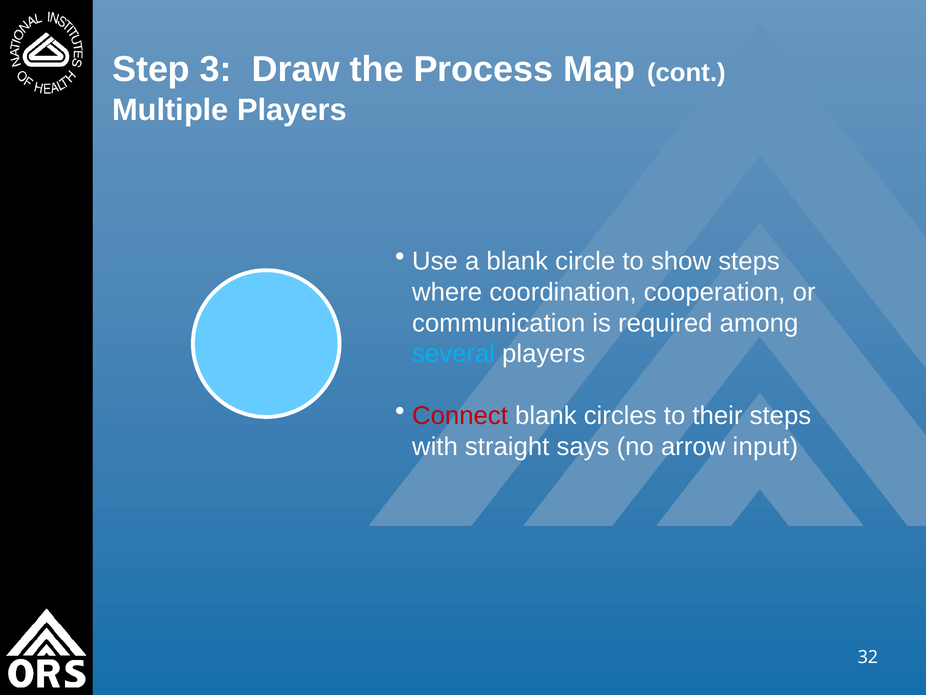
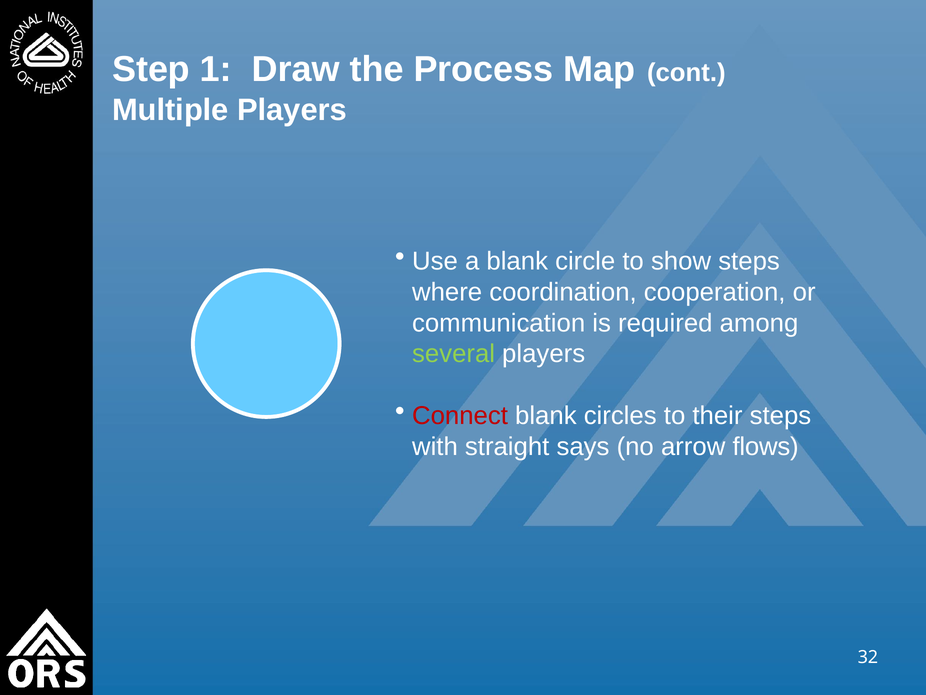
3: 3 -> 1 (216, 69)
several colour: light blue -> light green (454, 354)
input: input -> flows (766, 446)
